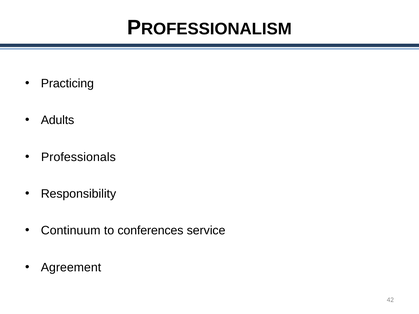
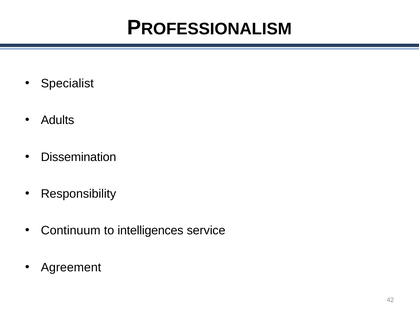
Practicing: Practicing -> Specialist (67, 84)
Professionals: Professionals -> Dissemination (79, 157)
conferences: conferences -> intelligences (150, 231)
